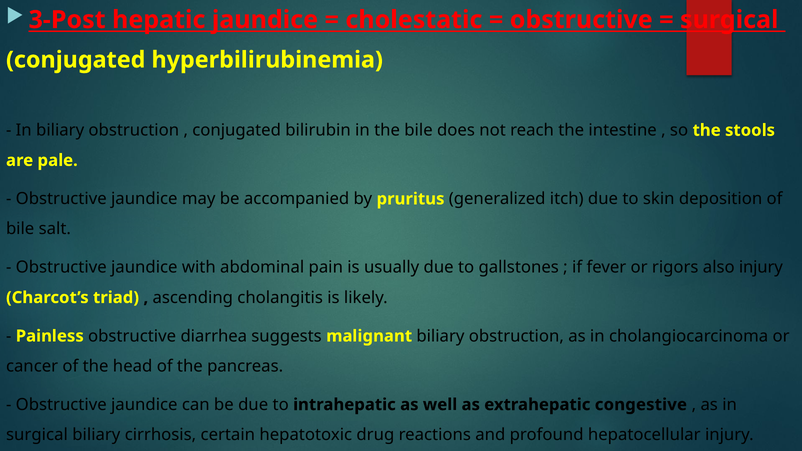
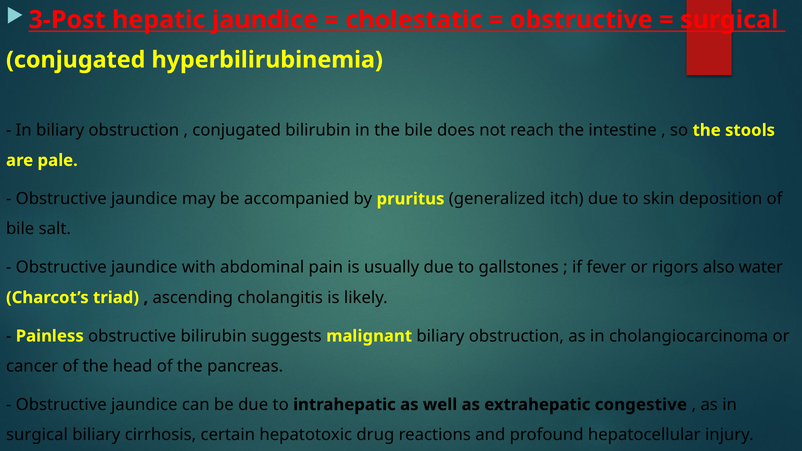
also injury: injury -> water (761, 268)
obstructive diarrhea: diarrhea -> bilirubin (214, 336)
